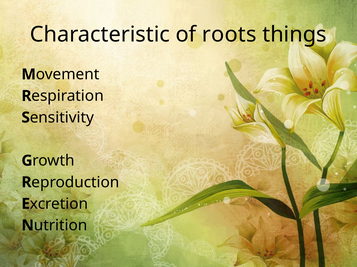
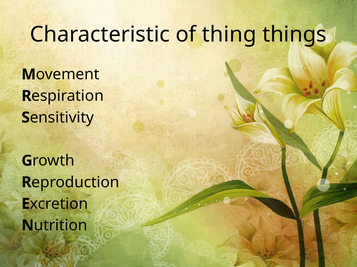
roots: roots -> thing (229, 35)
